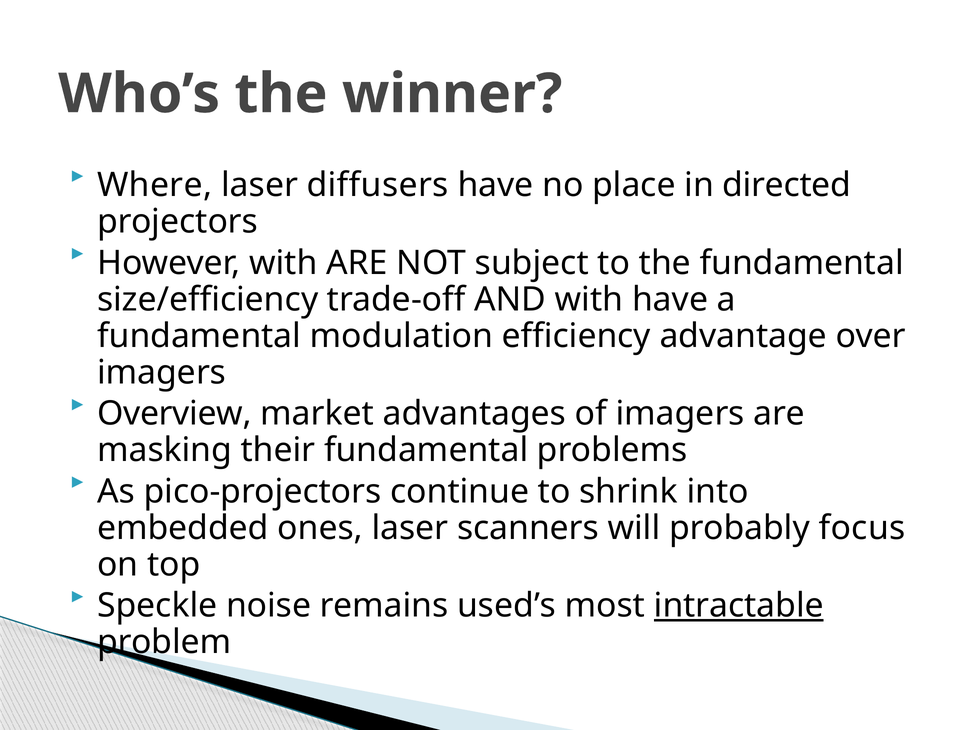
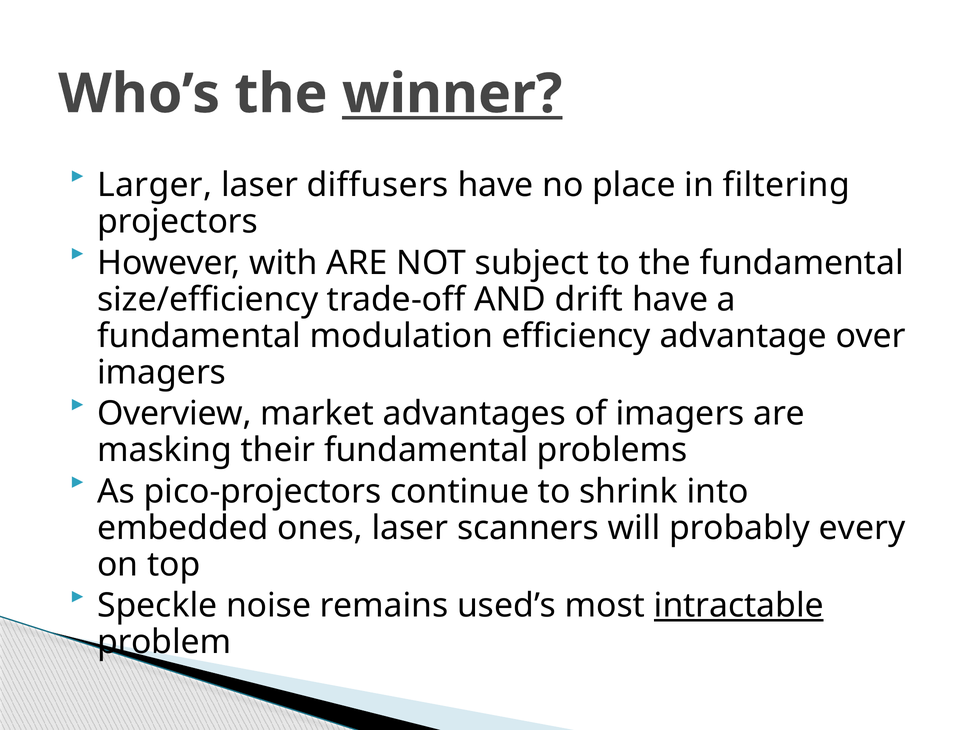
winner underline: none -> present (452, 94)
Where: Where -> Larger (155, 185)
directed: directed -> filtering (786, 185)
AND with: with -> drift (589, 299)
focus: focus -> every (862, 528)
